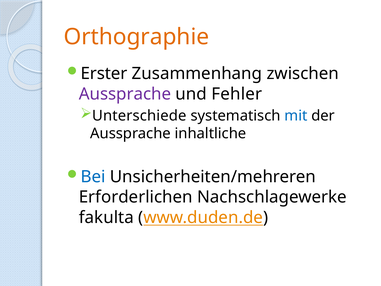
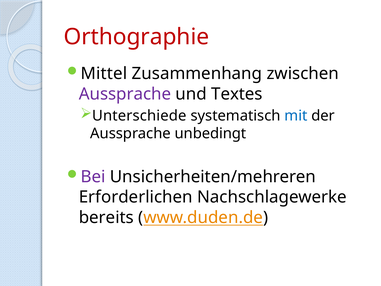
Orthographie colour: orange -> red (136, 37)
Erster: Erster -> Mittel (104, 74)
Fehler: Fehler -> Textes (237, 94)
inhaltliche: inhaltliche -> unbedingt (210, 133)
Bei colour: blue -> purple (93, 177)
fakulta: fakulta -> bereits (106, 217)
